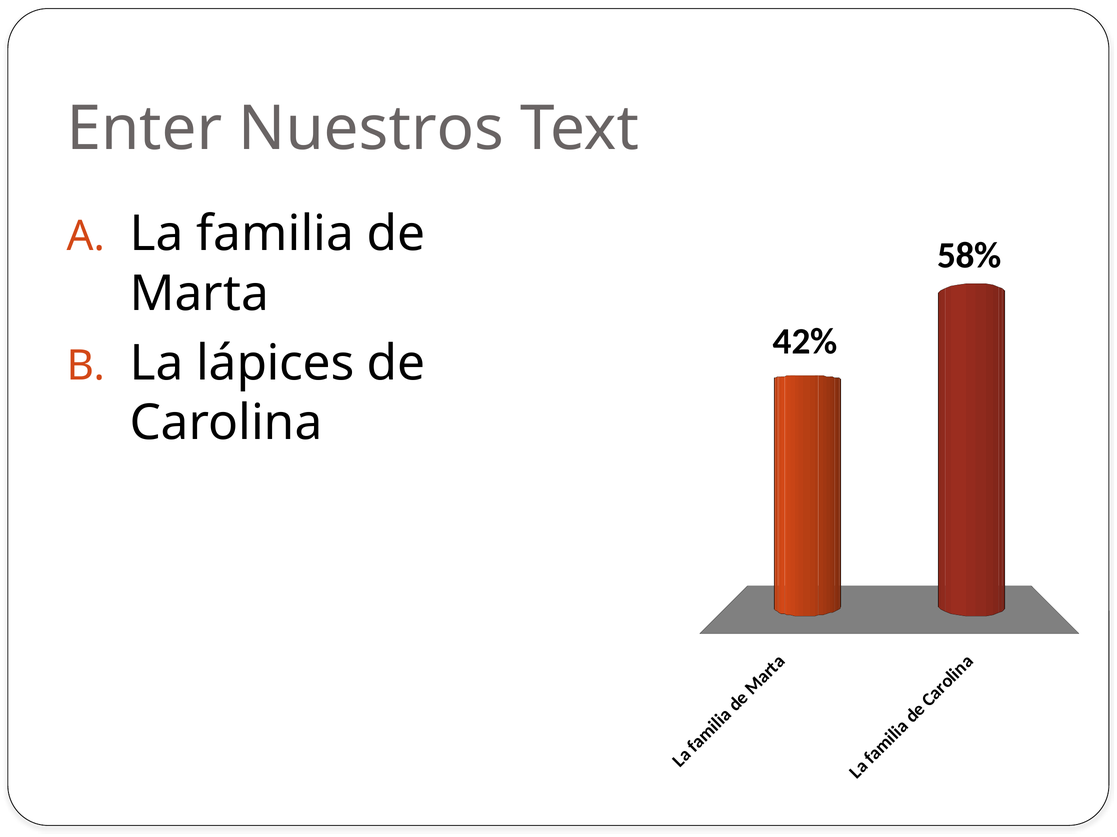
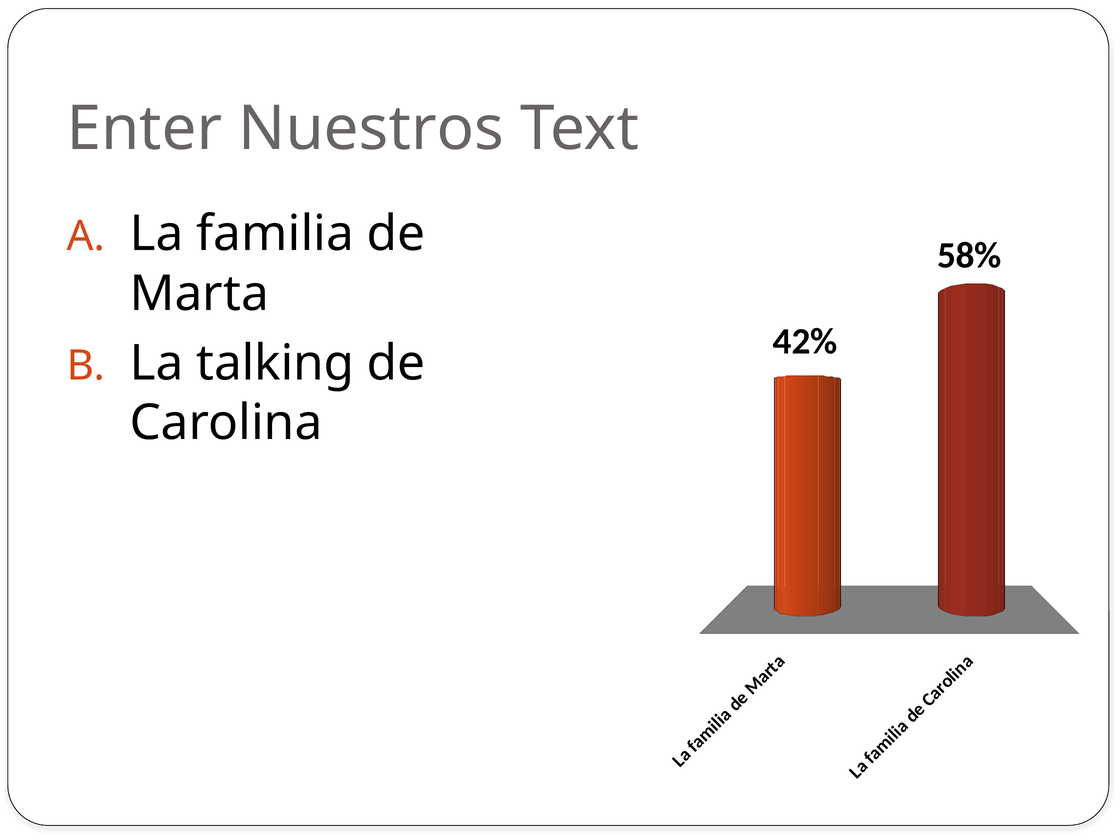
lápices: lápices -> talking (275, 363)
